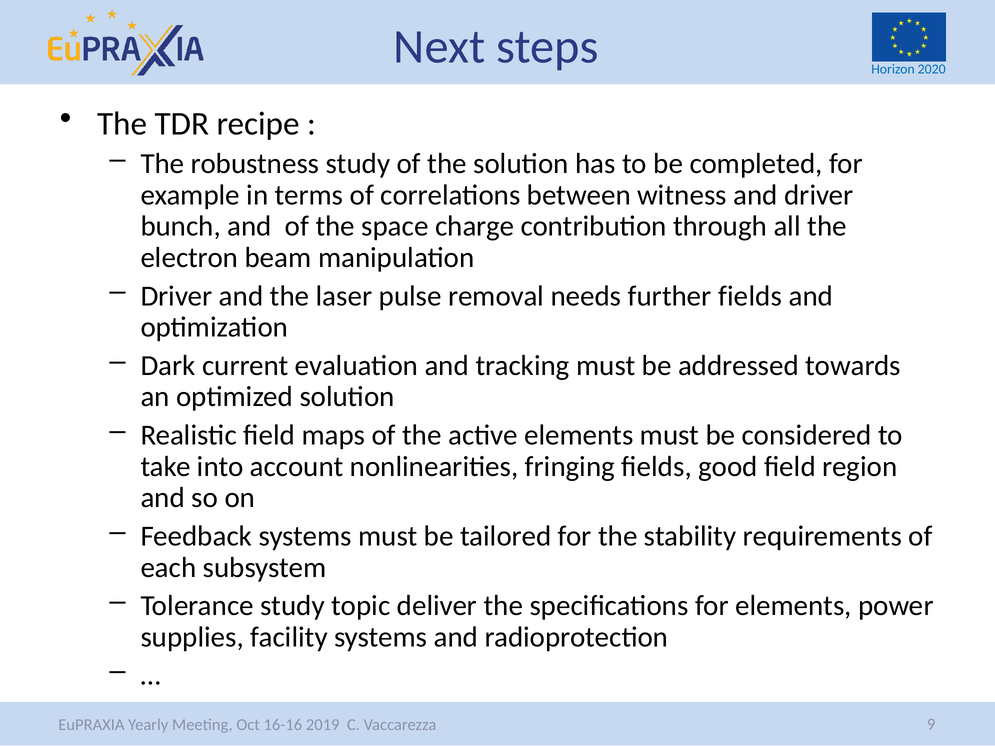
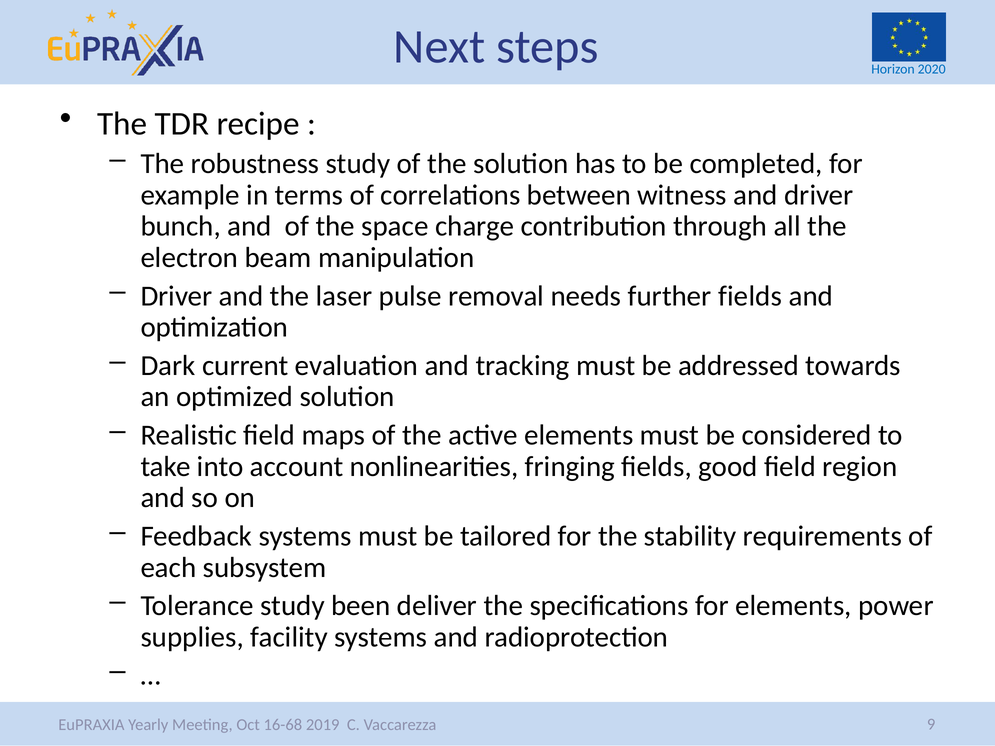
topic: topic -> been (361, 606)
16-16: 16-16 -> 16-68 (283, 725)
